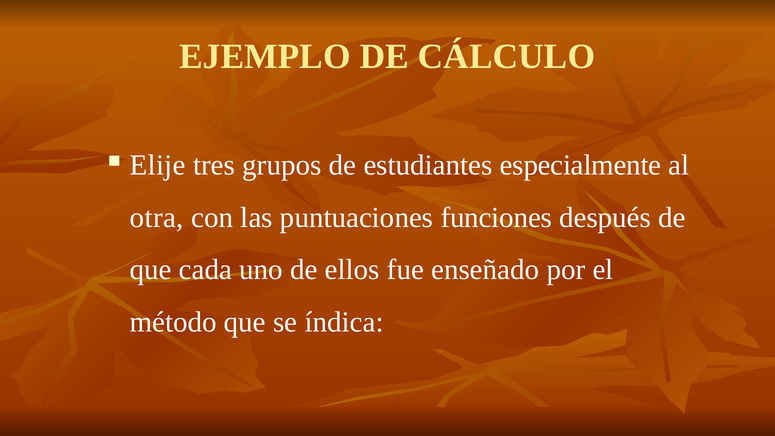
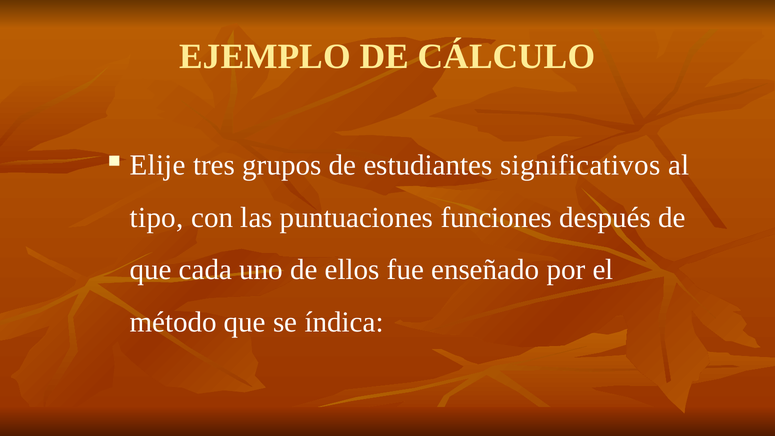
especialmente: especialmente -> significativos (580, 165)
otra: otra -> tipo (157, 218)
